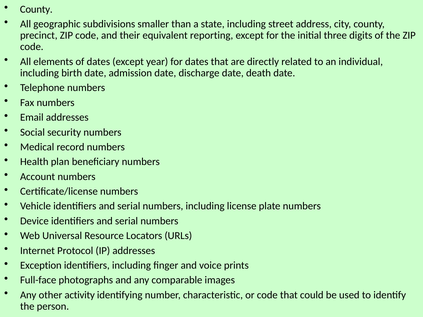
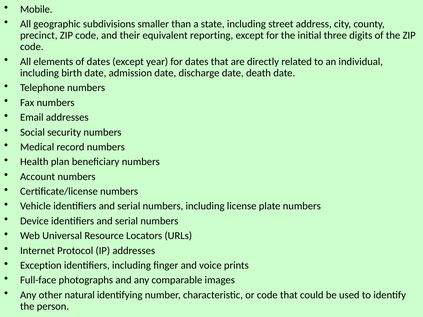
County: County -> Mobile (36, 9)
activity: activity -> natural (80, 295)
